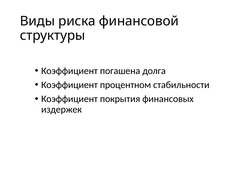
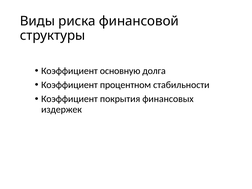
погашена: погашена -> основную (120, 71)
